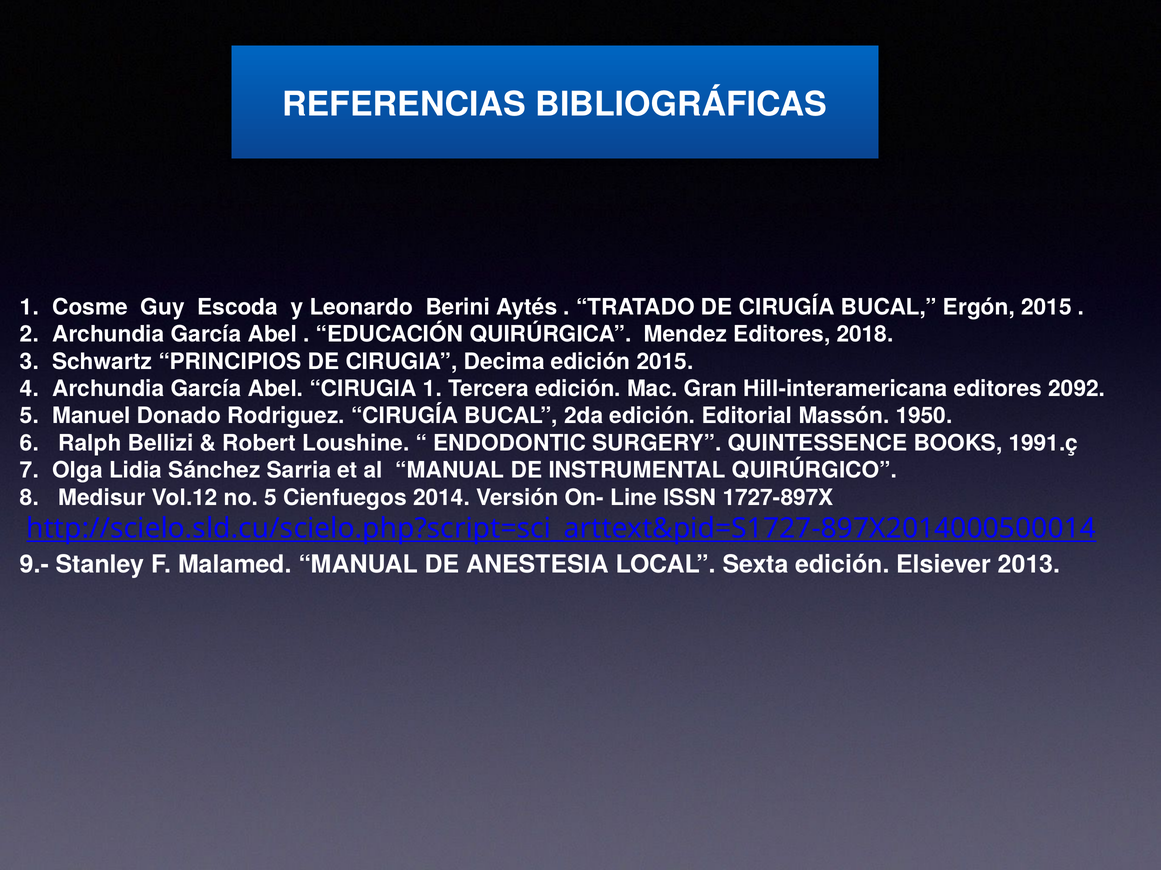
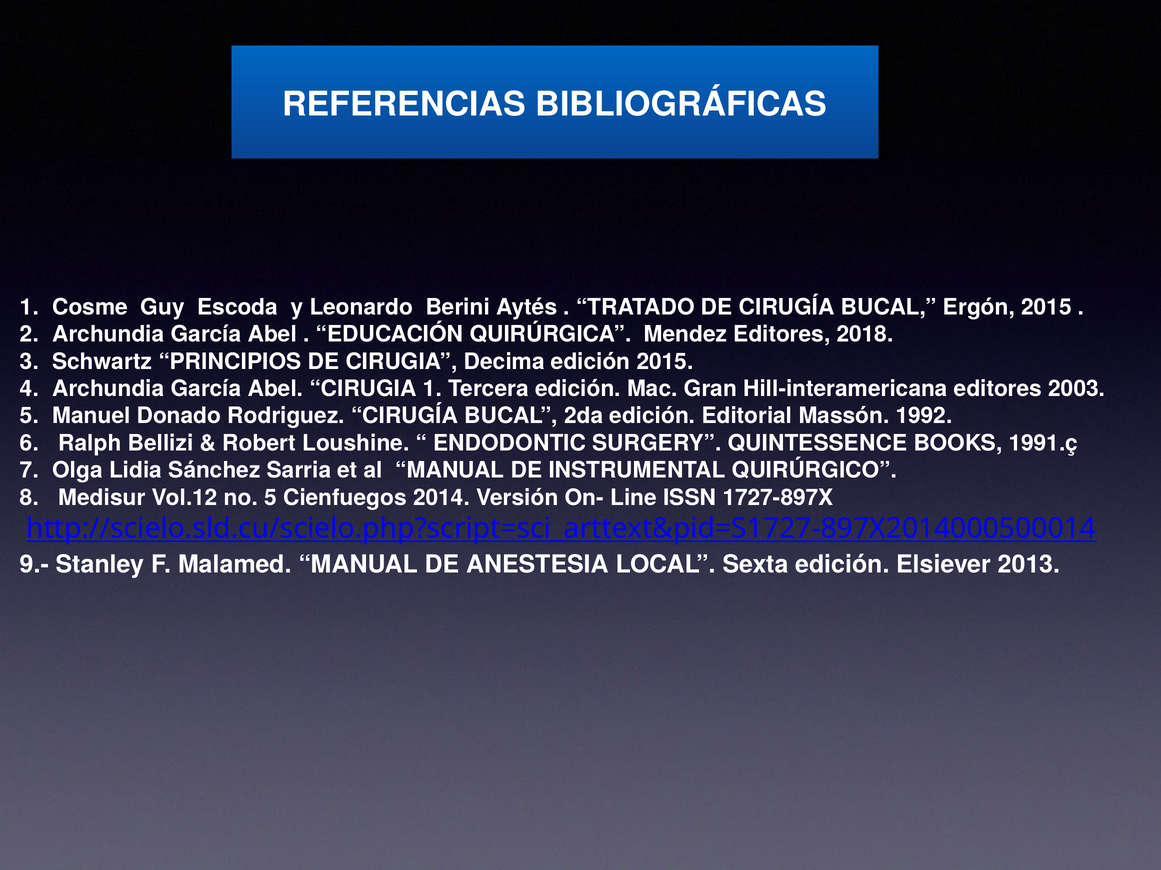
2092: 2092 -> 2003 (1077, 389)
1950: 1950 -> 1992 (924, 416)
